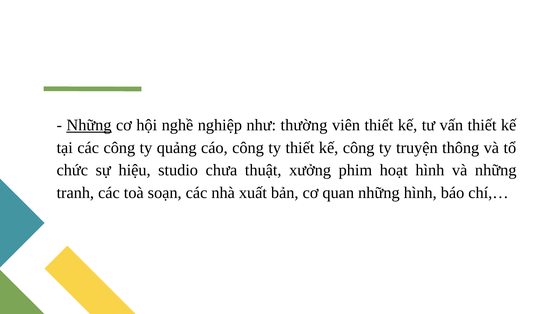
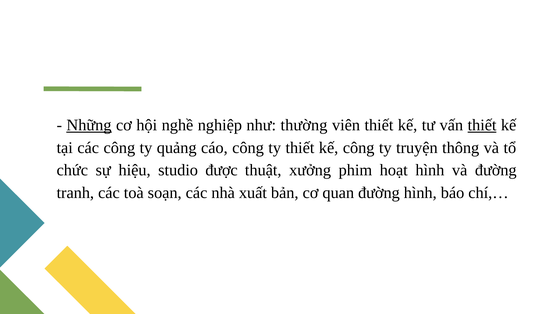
thiết underline: none -> present (482, 125)
chưa: chưa -> được (222, 170)
và những: những -> đường (496, 170)
quan những: những -> đường (379, 193)
